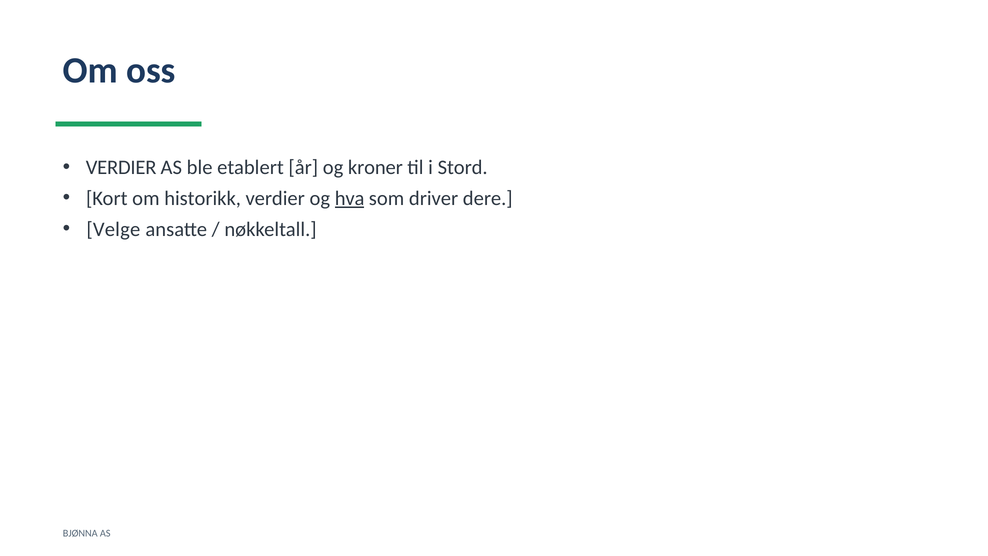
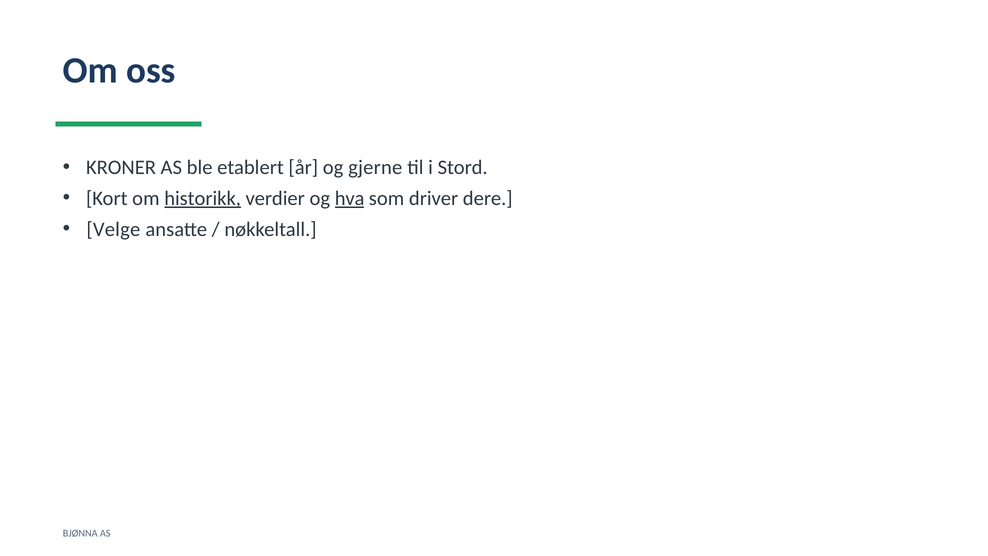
VERDIER: VERDIER -> KRONER (121, 167)
kroner: kroner -> gjerne (375, 167)
historikk underline: none -> present (203, 198)
